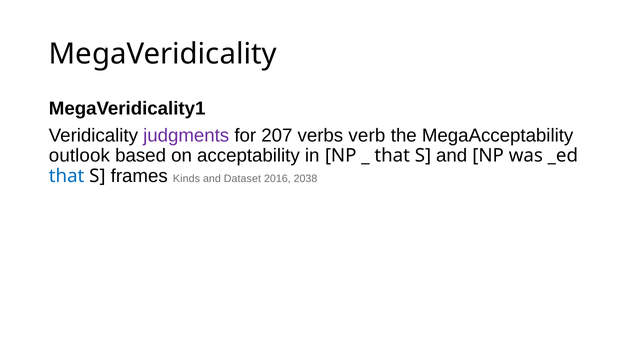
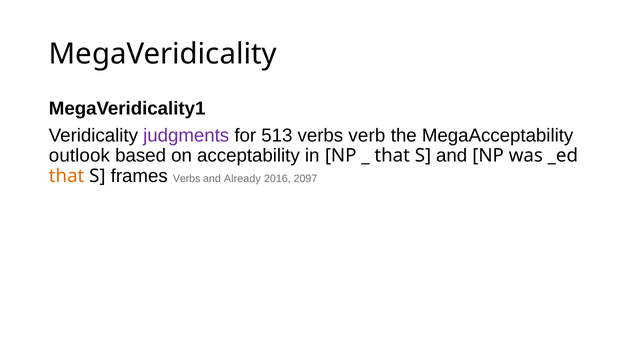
207: 207 -> 513 (277, 135)
that colour: blue -> orange (67, 176)
frames Kinds: Kinds -> Verbs (187, 178)
Dataset: Dataset -> Already (242, 178)
2038: 2038 -> 2097 (306, 178)
